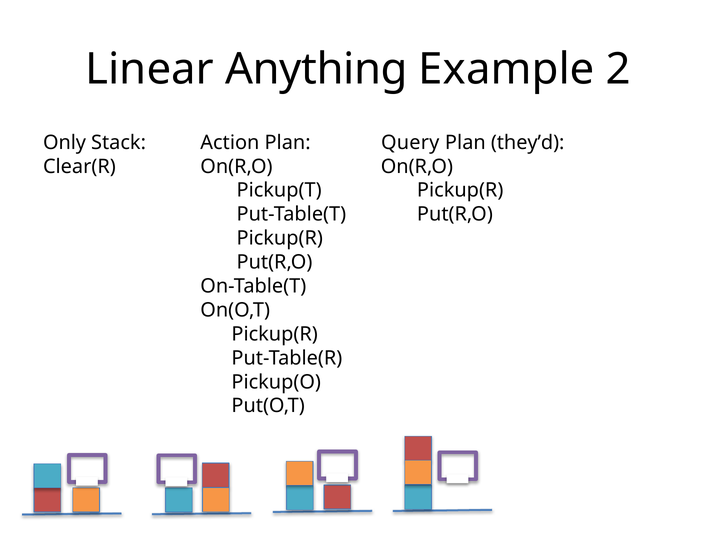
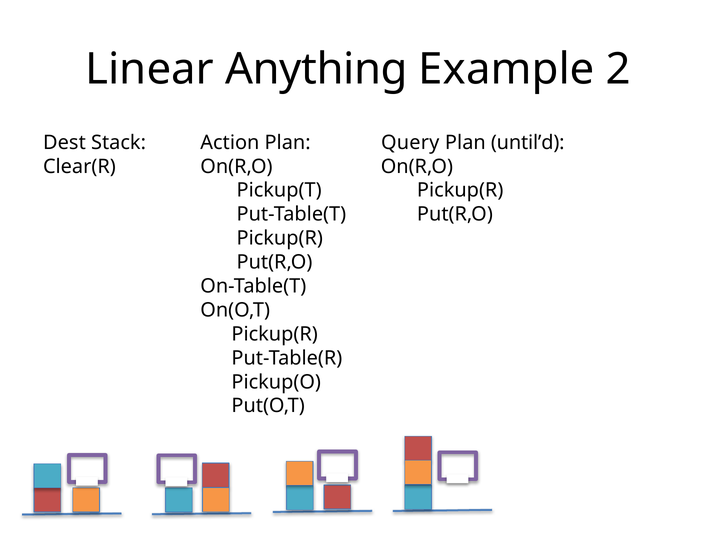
Only: Only -> Dest (64, 142)
they’d: they’d -> until’d (528, 142)
